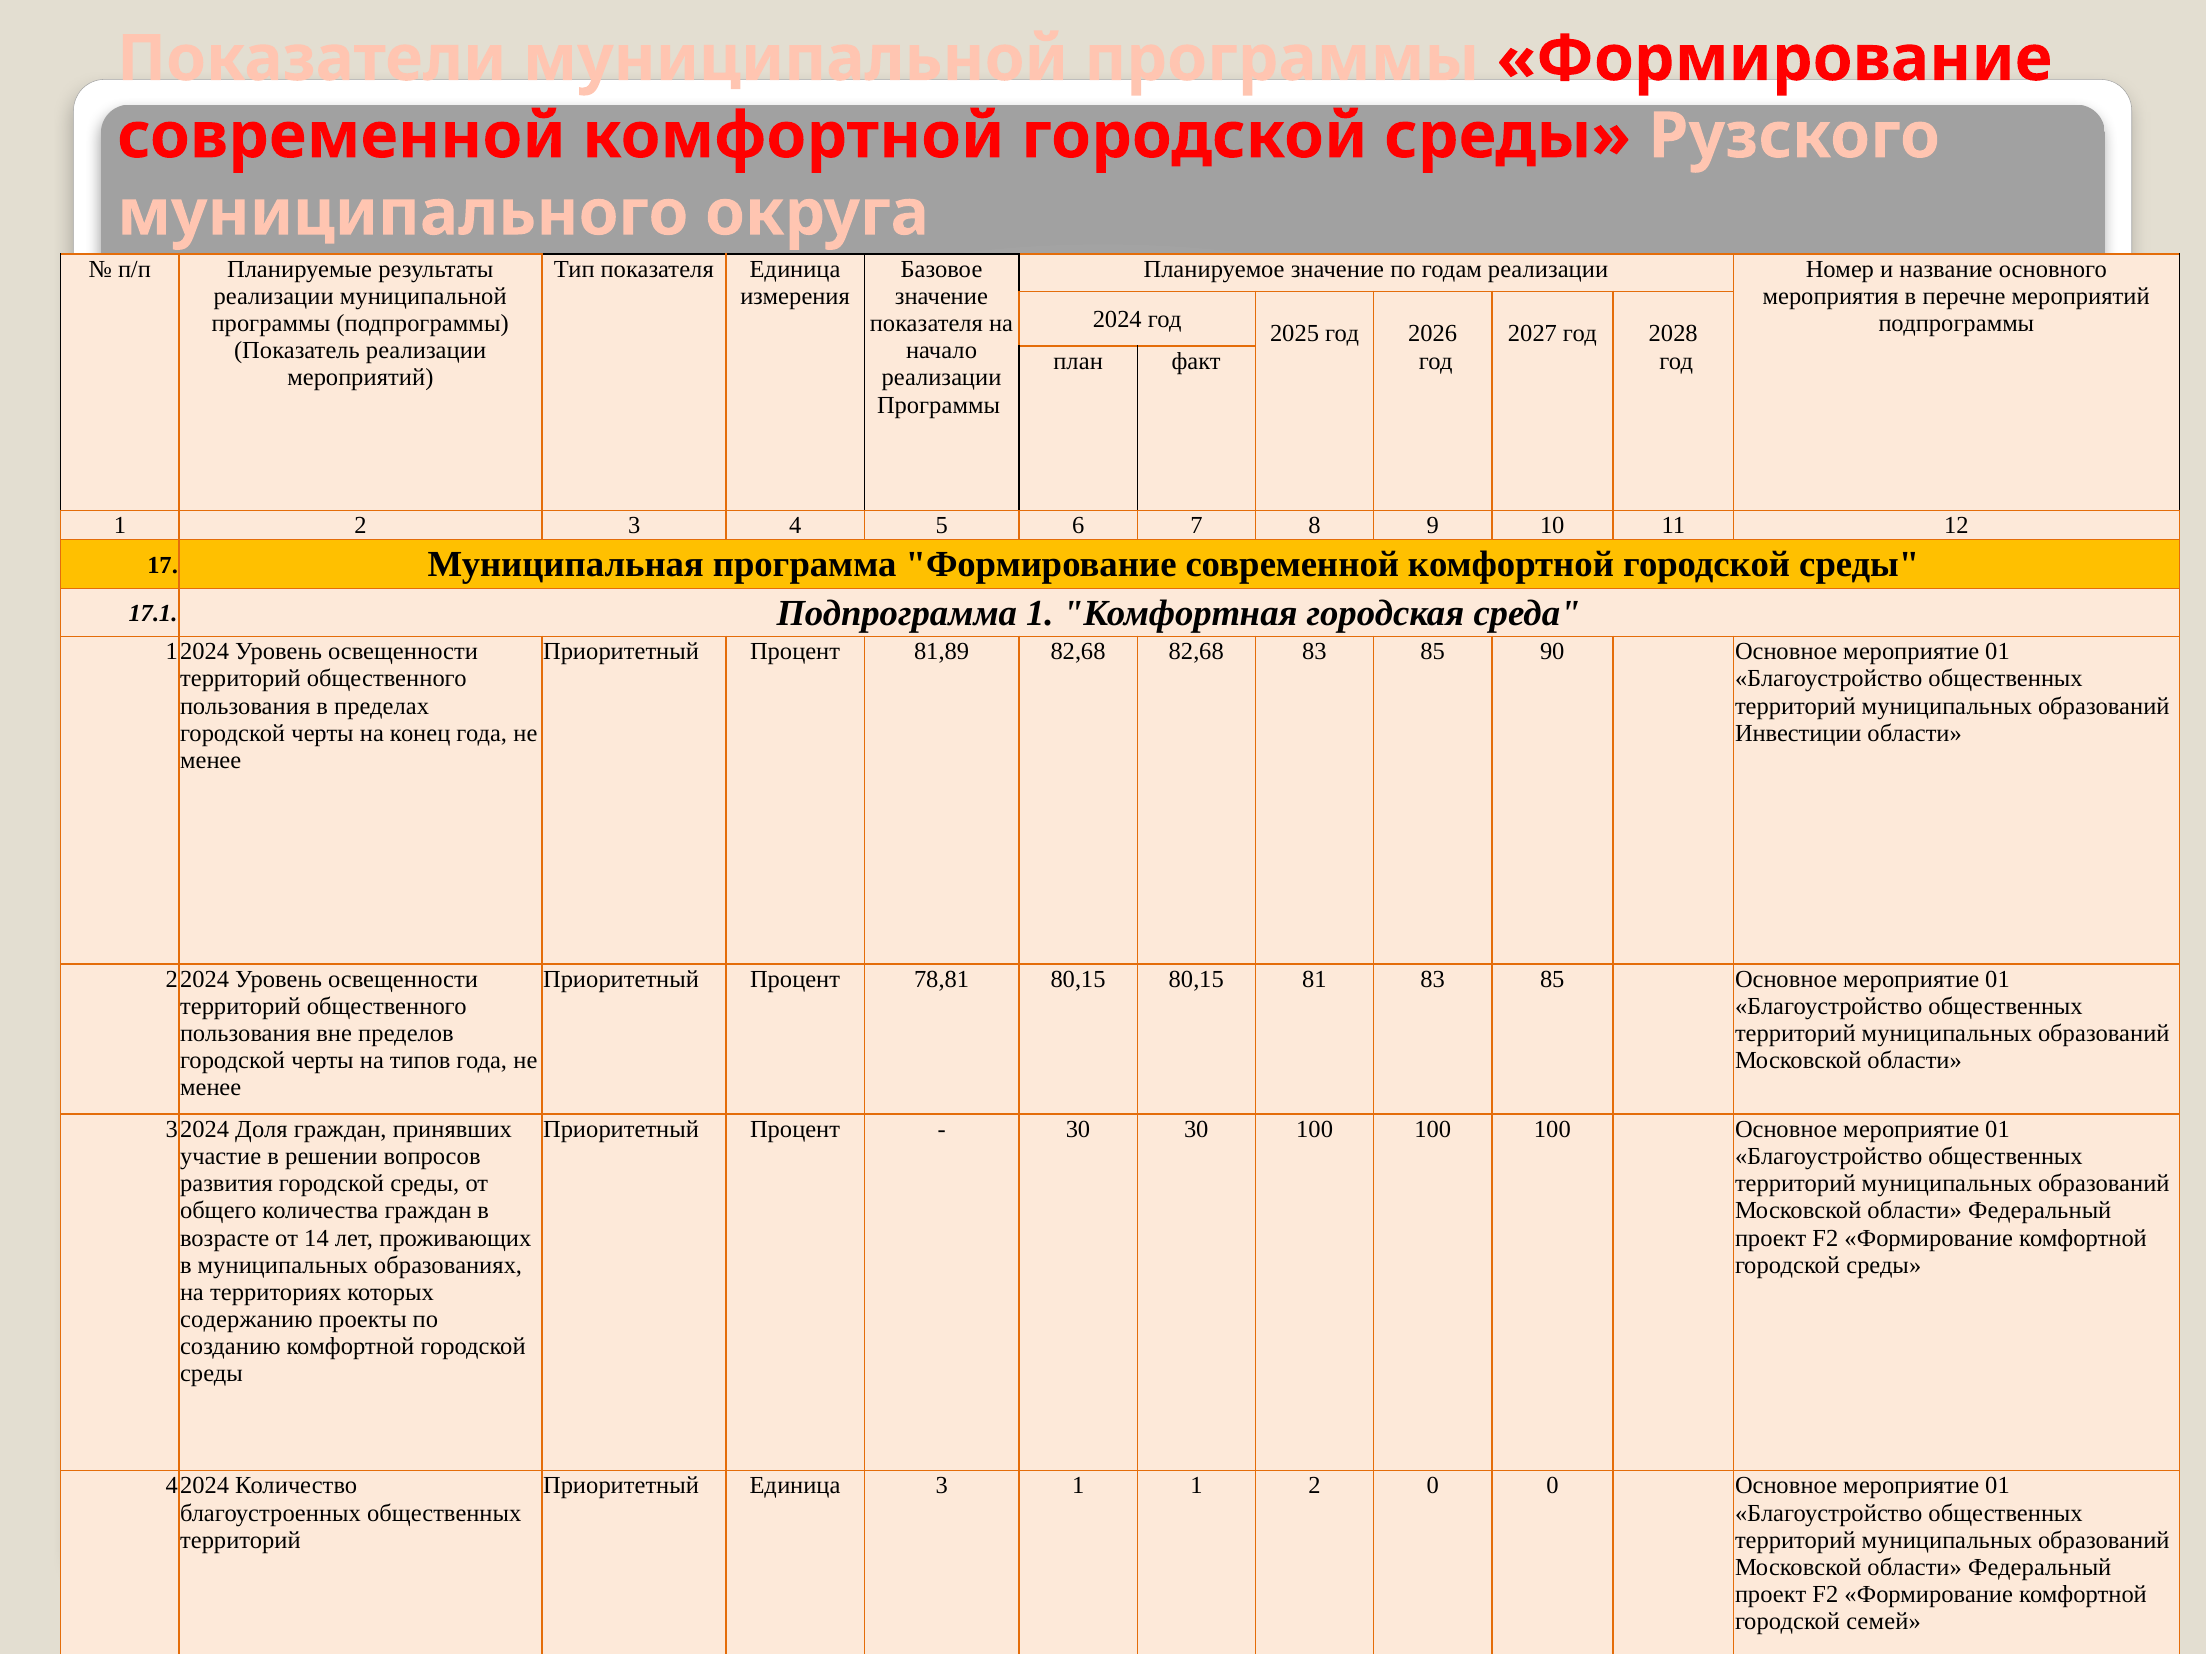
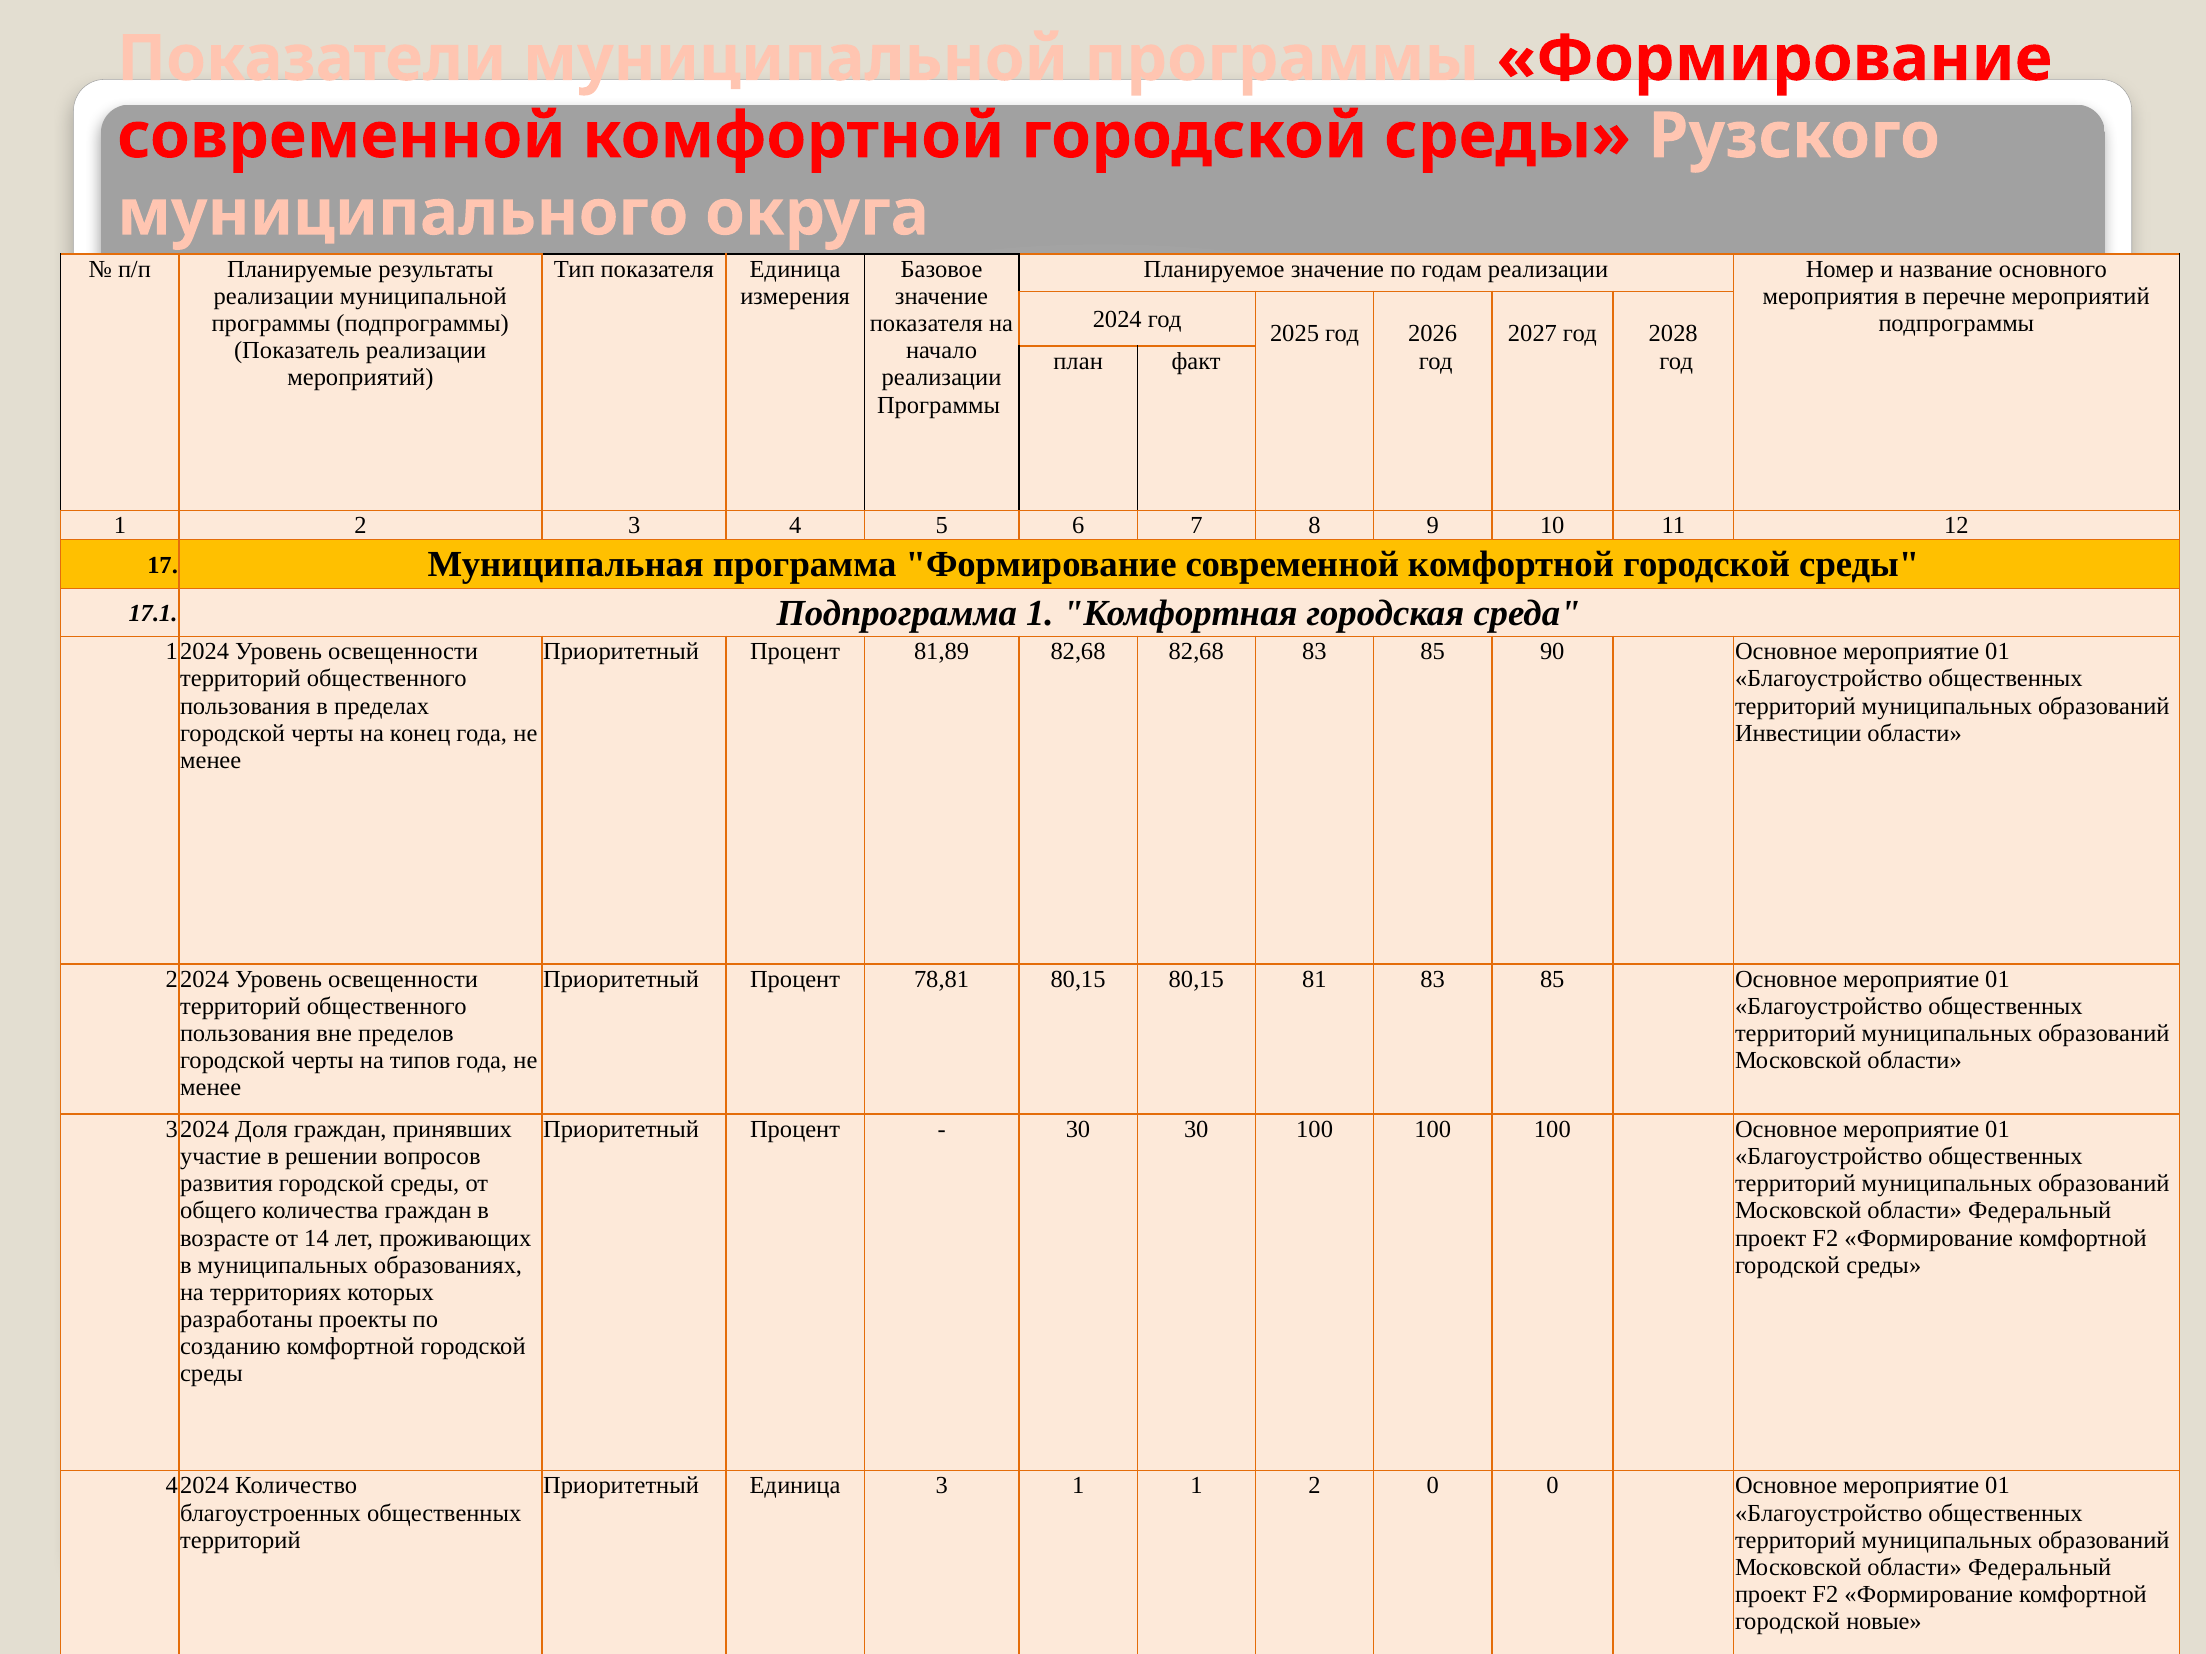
содержанию: содержанию -> разработаны (246, 1320)
семей: семей -> новые (1884, 1622)
